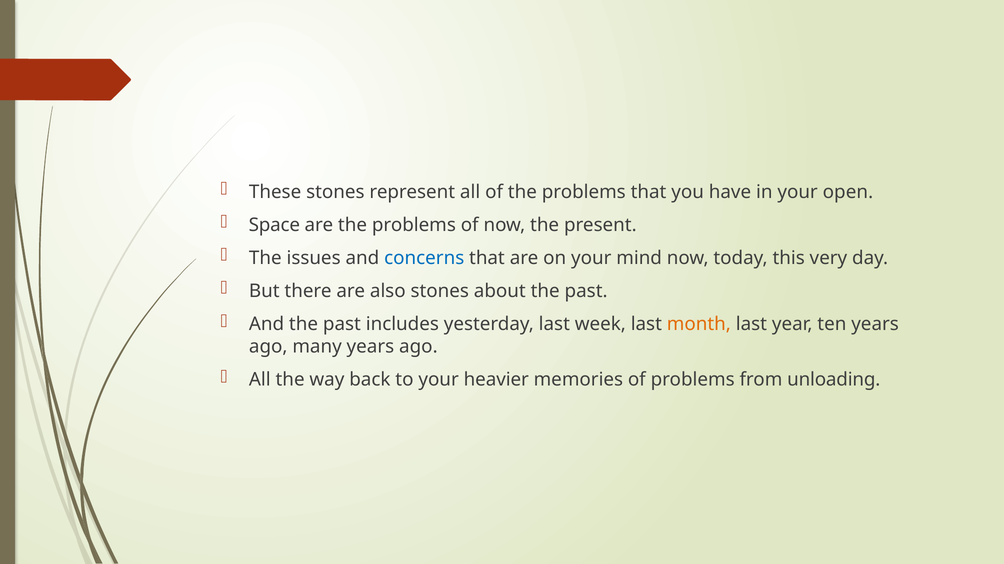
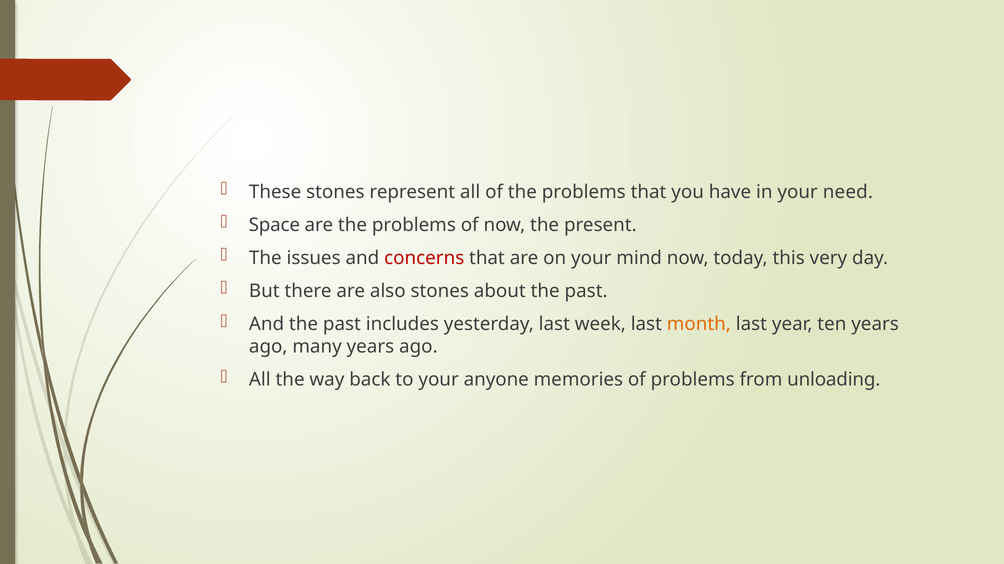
open: open -> need (848, 192)
concerns colour: blue -> red (424, 258)
heavier: heavier -> anyone (496, 380)
